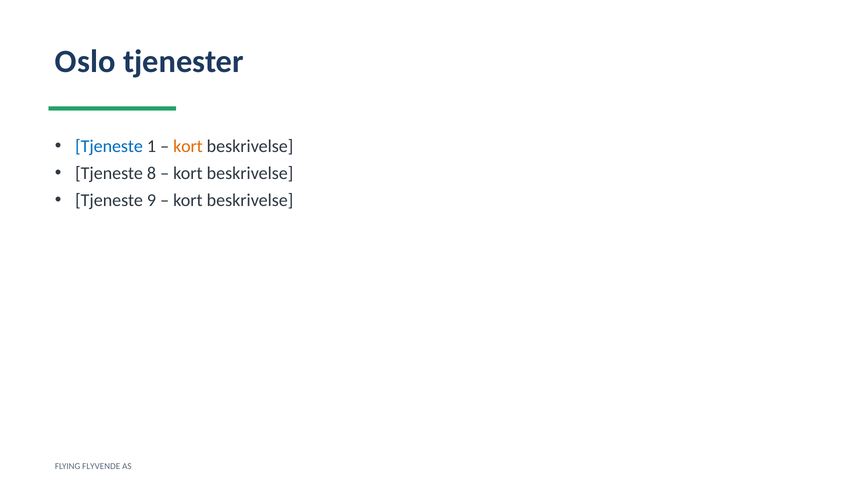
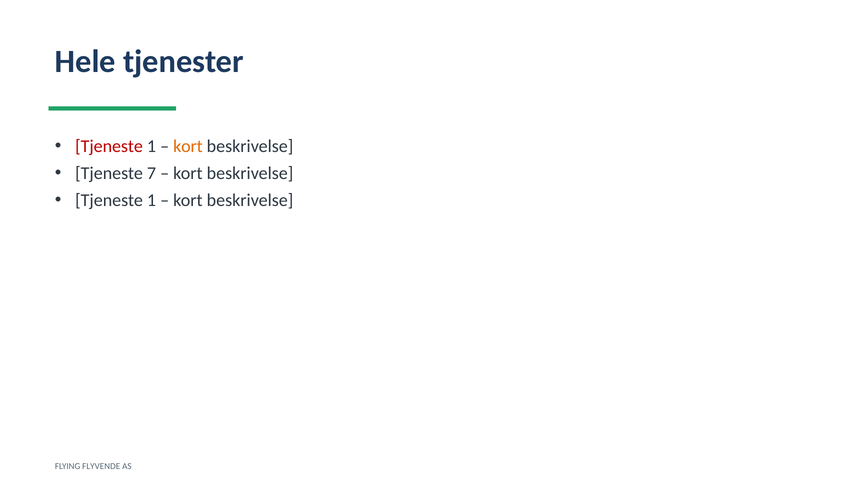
Oslo: Oslo -> Hele (85, 62)
Tjeneste colour: blue -> red (109, 146)
8: 8 -> 7 (151, 173)
9: 9 -> 1 (151, 200)
